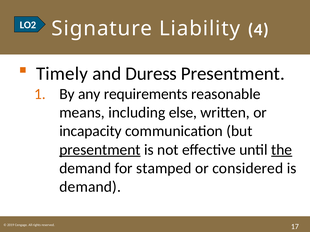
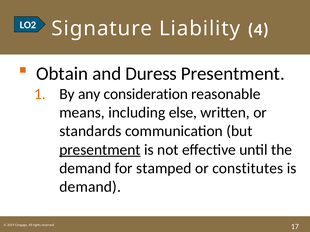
Timely: Timely -> Obtain (62, 74)
requirements: requirements -> consideration (146, 94)
incapacity: incapacity -> standards (90, 131)
the underline: present -> none (282, 150)
considered: considered -> constitutes (248, 169)
